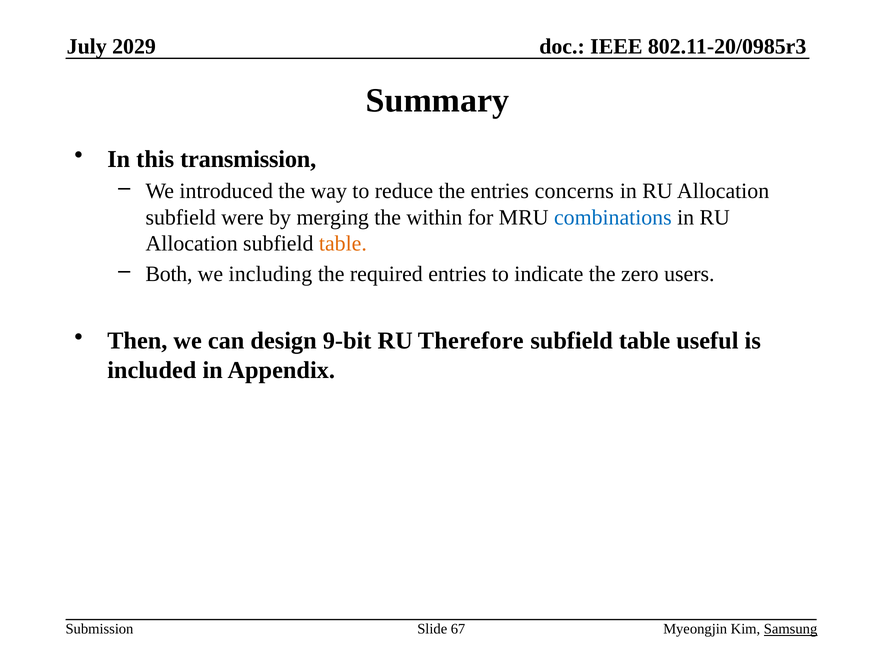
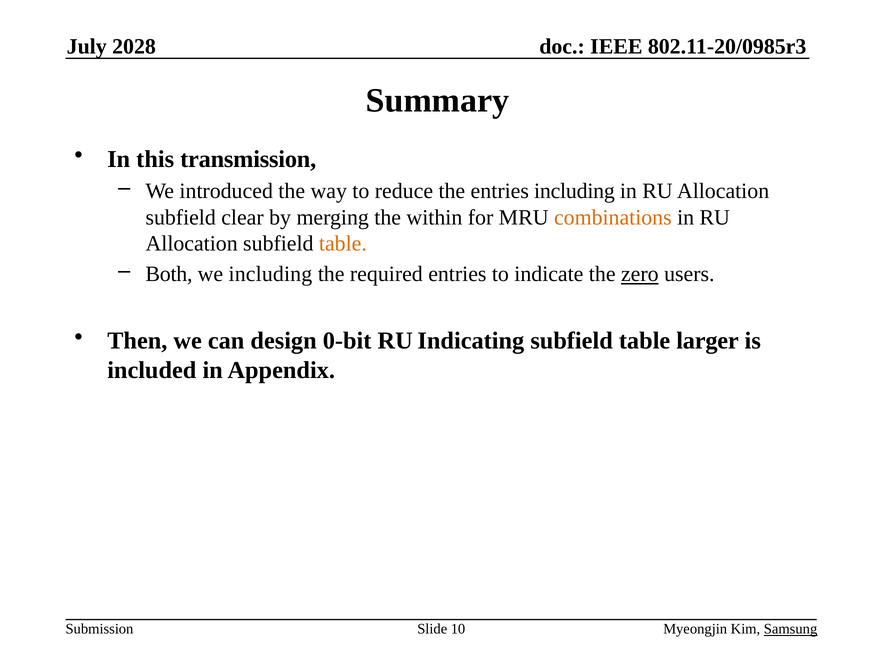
2029: 2029 -> 2028 (134, 47)
entries concerns: concerns -> including (574, 191)
were: were -> clear (242, 217)
combinations colour: blue -> orange (613, 217)
zero underline: none -> present (640, 274)
9-bit: 9-bit -> 0-bit (347, 341)
Therefore: Therefore -> Indicating (471, 341)
useful: useful -> larger (708, 341)
67: 67 -> 10 (458, 629)
